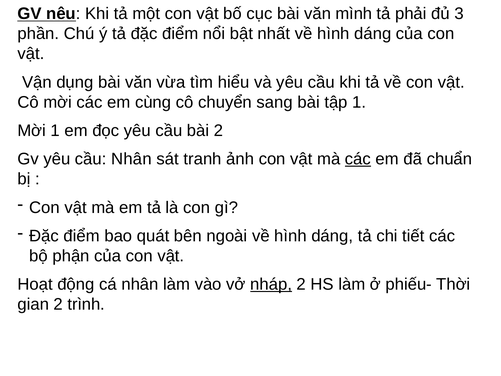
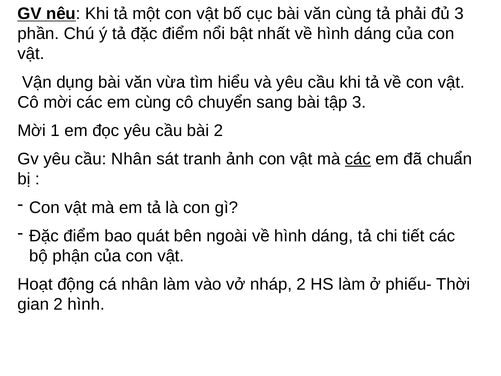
văn mình: mình -> cùng (354, 14)
tập 1: 1 -> 3 (359, 102)
nháp underline: present -> none (271, 284)
2 trình: trình -> hình (86, 304)
